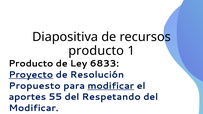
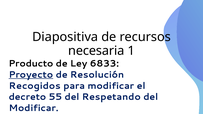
producto: producto -> necesaria (96, 51)
Propuesto: Propuesto -> Recogidos (35, 86)
modificar underline: present -> none (111, 86)
aportes: aportes -> decreto (27, 97)
